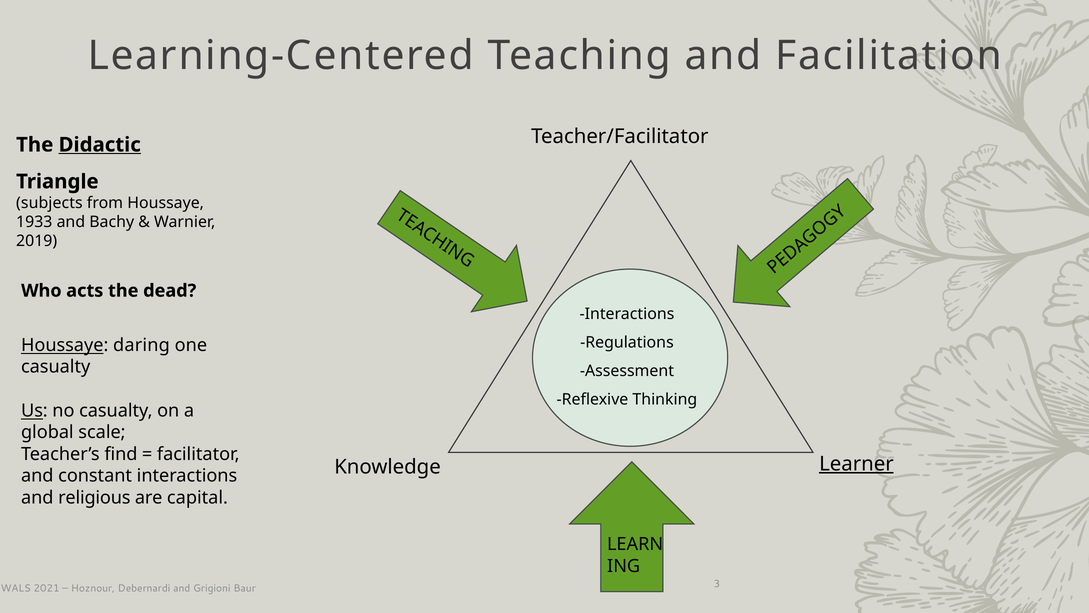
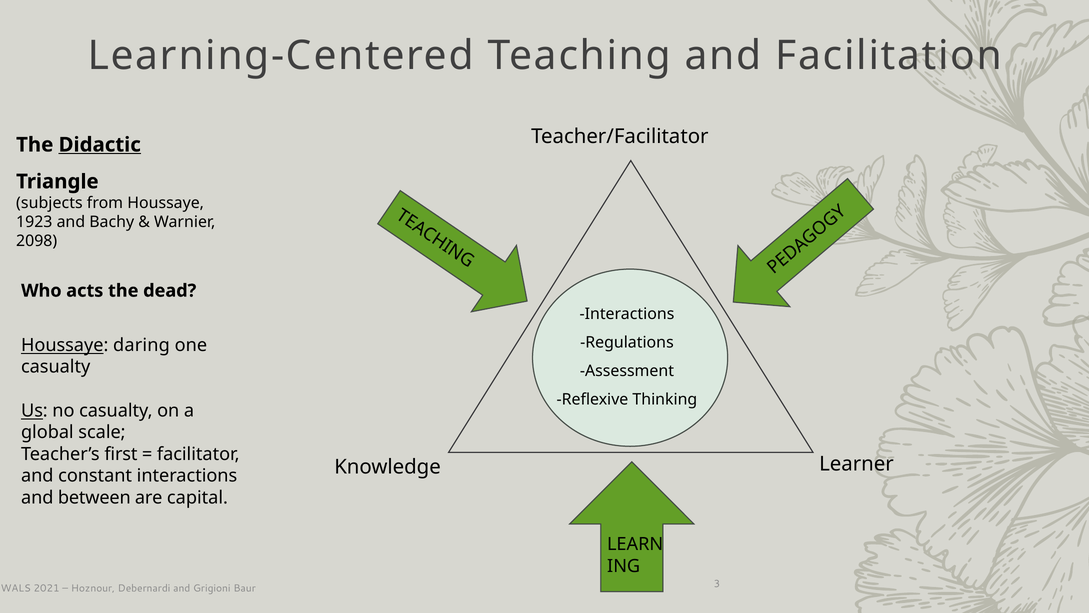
1933: 1933 -> 1923 (34, 222)
2019: 2019 -> 2098 (37, 241)
find: find -> first (121, 454)
Learner underline: present -> none (856, 464)
religious: religious -> between (94, 497)
